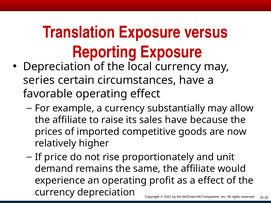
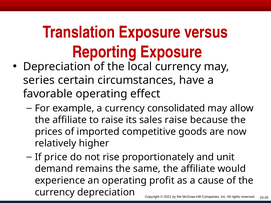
substantially: substantially -> consolidated (176, 108)
sales have: have -> raise (176, 120)
a effect: effect -> cause (211, 181)
